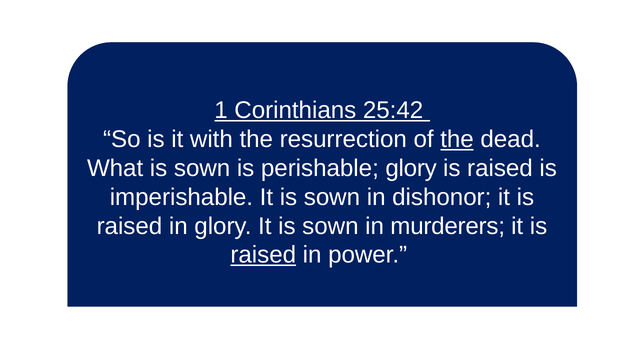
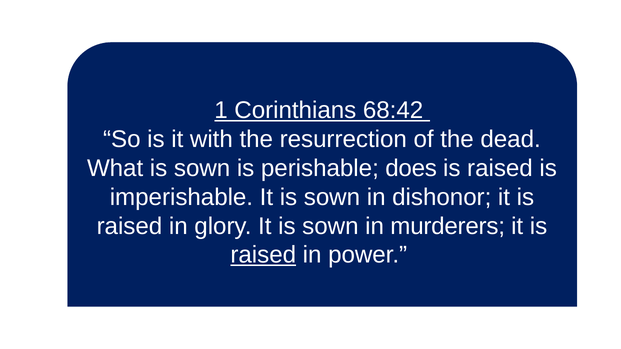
25:42: 25:42 -> 68:42 (393, 110)
the underline: present -> none (457, 139)
perishable glory: glory -> does (411, 168)
